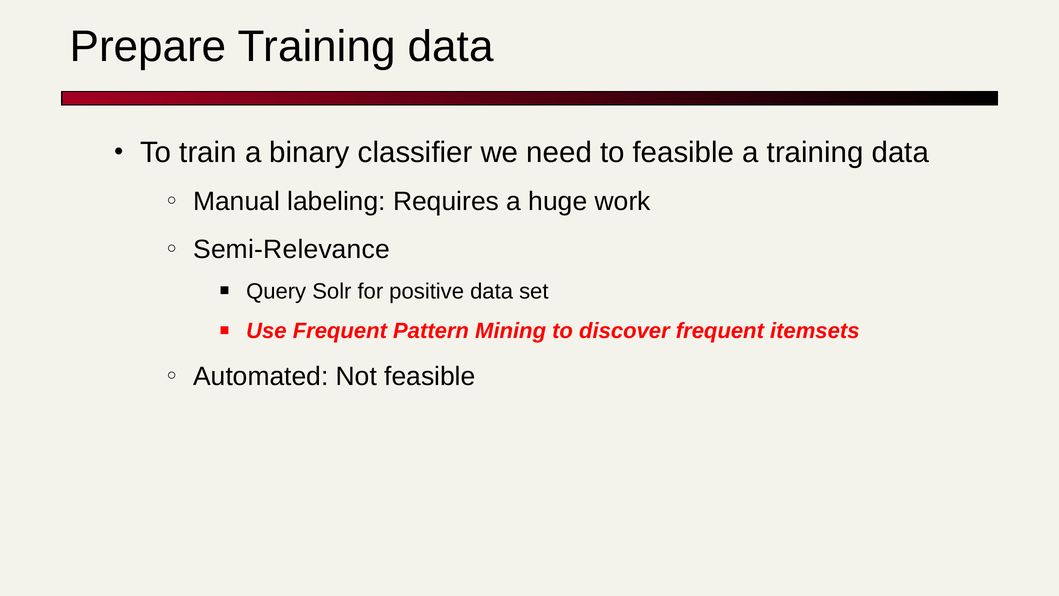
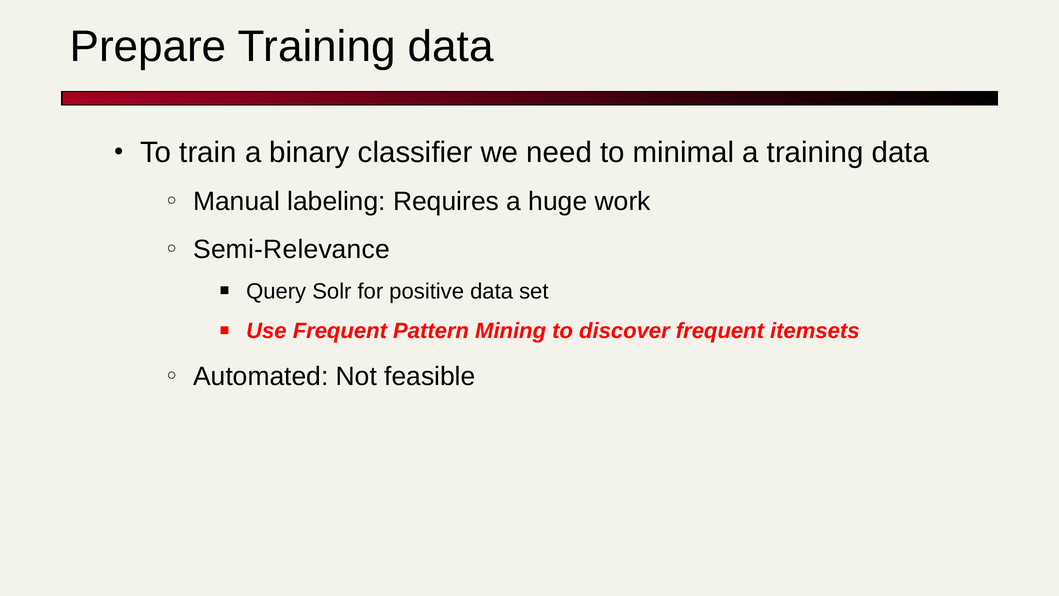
to feasible: feasible -> minimal (683, 152)
